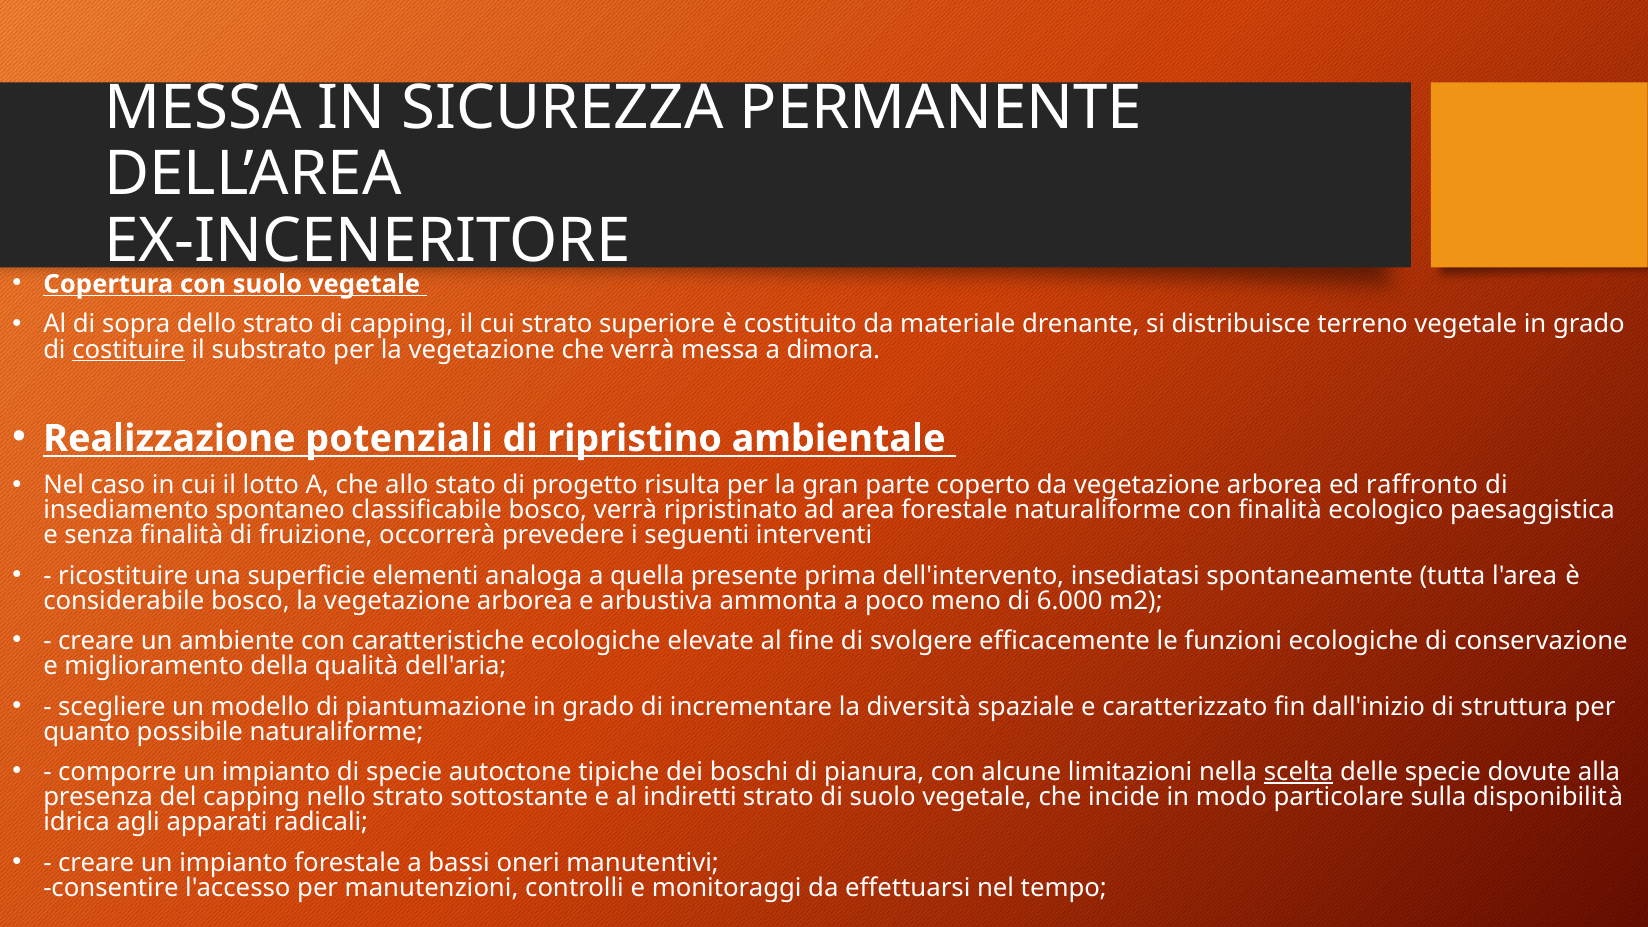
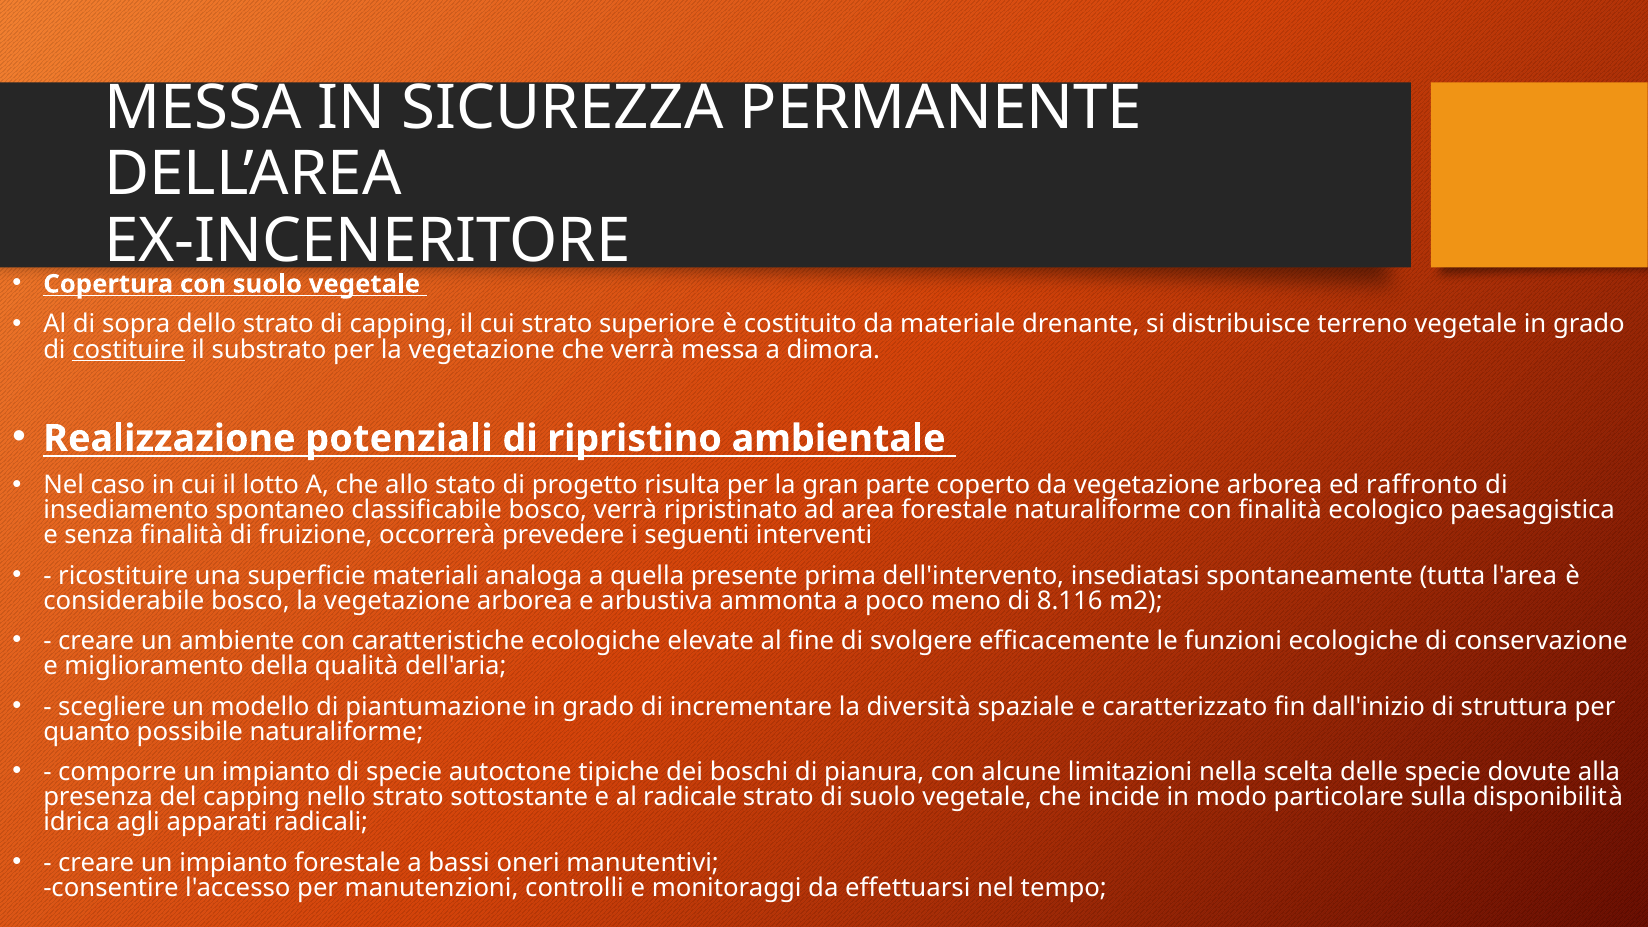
elementi: elementi -> materiali (425, 576)
6.000: 6.000 -> 8.116 (1070, 601)
scelta underline: present -> none (1299, 772)
indiretti: indiretti -> radicale (690, 797)
